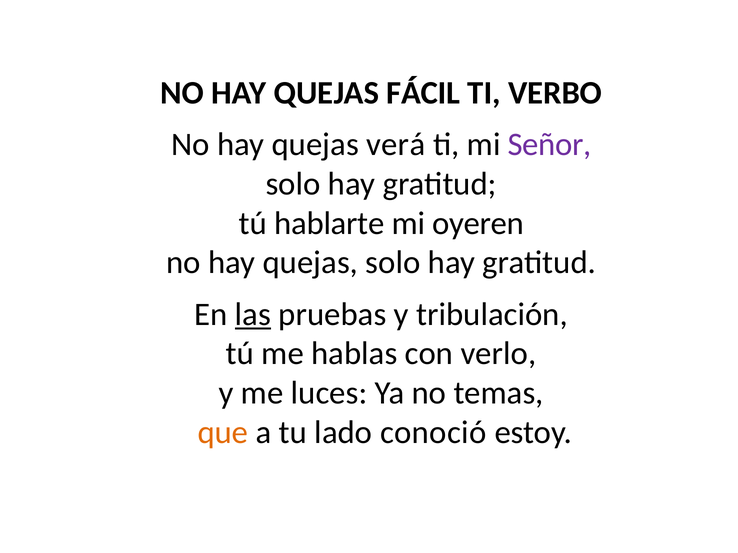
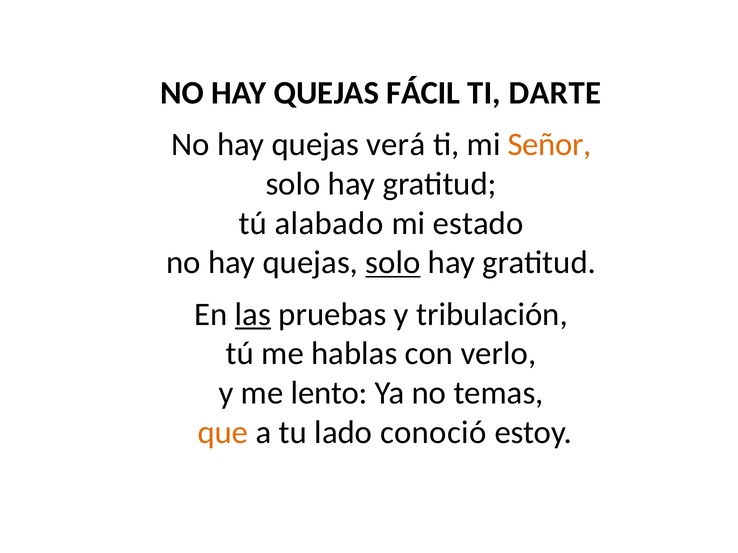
VERBO: VERBO -> DARTE (555, 93)
Señor colour: purple -> orange (550, 145)
hablarte: hablarte -> alabado (329, 224)
oyeren: oyeren -> estado (478, 224)
solo underline: none -> present (393, 263)
luces: luces -> lento (329, 393)
